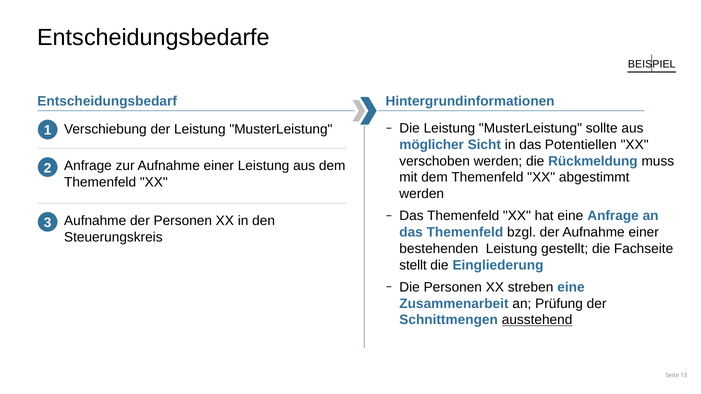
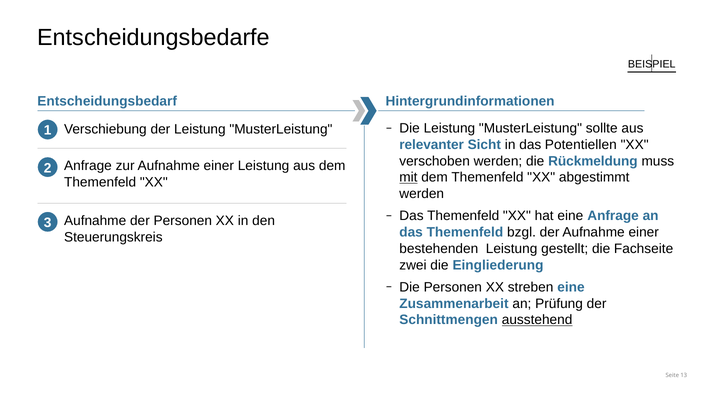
möglicher: möglicher -> relevanter (432, 145)
mit underline: none -> present (408, 178)
stellt: stellt -> zwei (413, 265)
